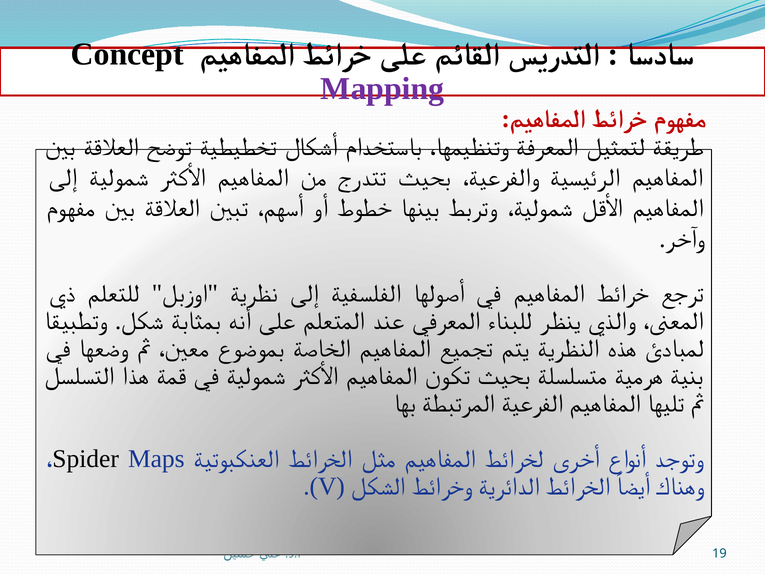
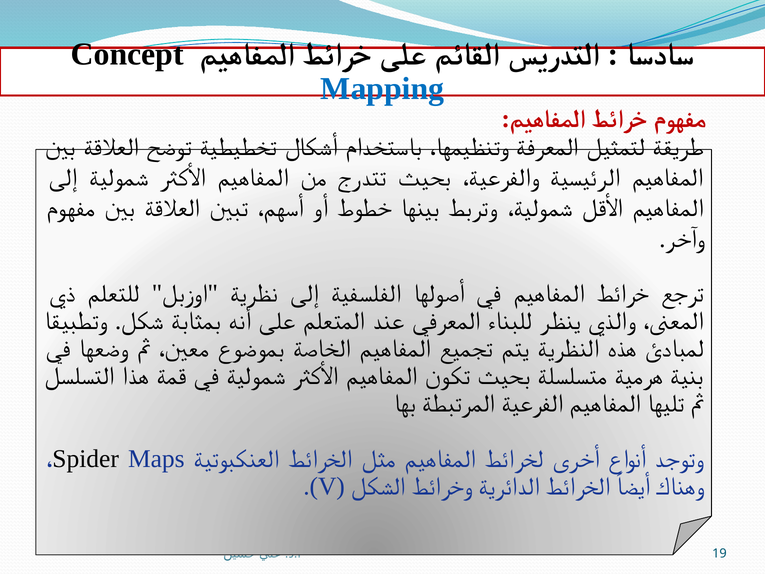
Mapping colour: purple -> blue (382, 89)
